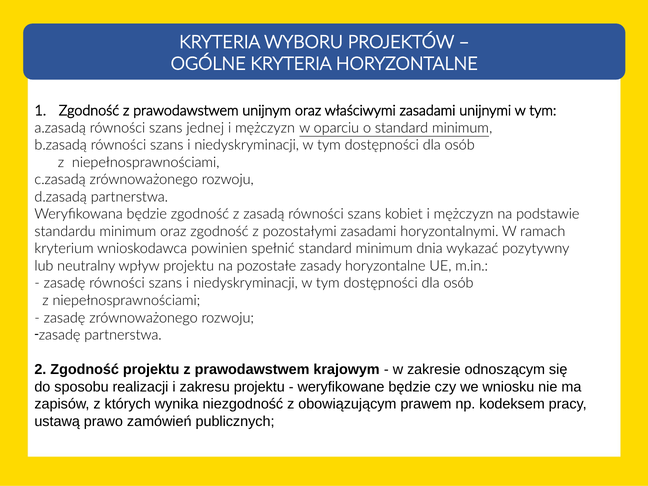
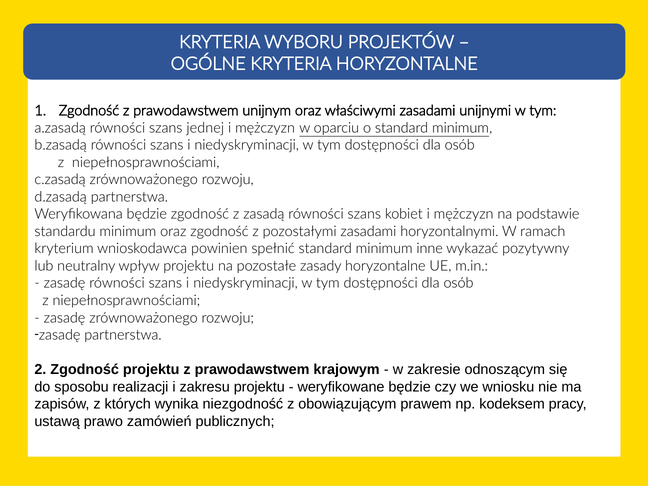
dnia: dnia -> inne (430, 249)
